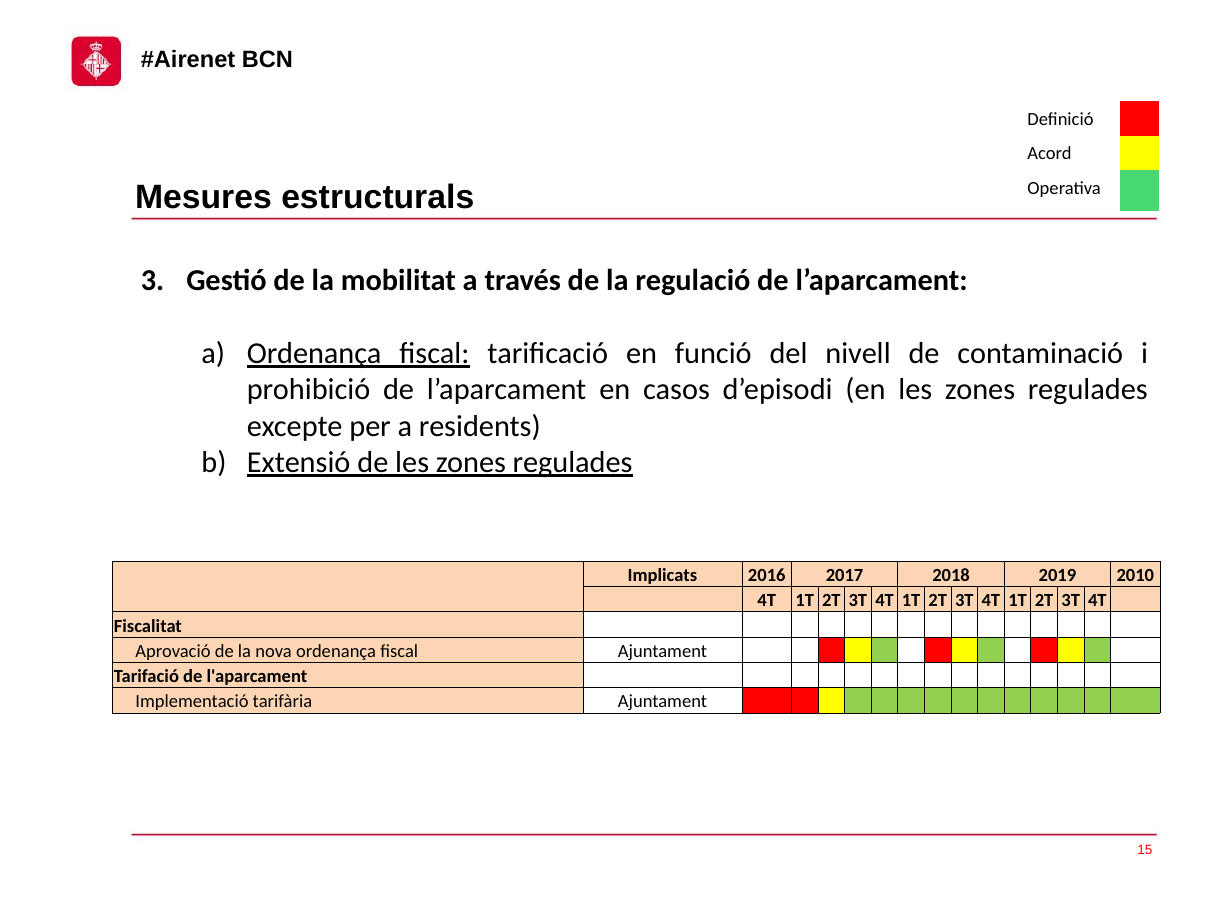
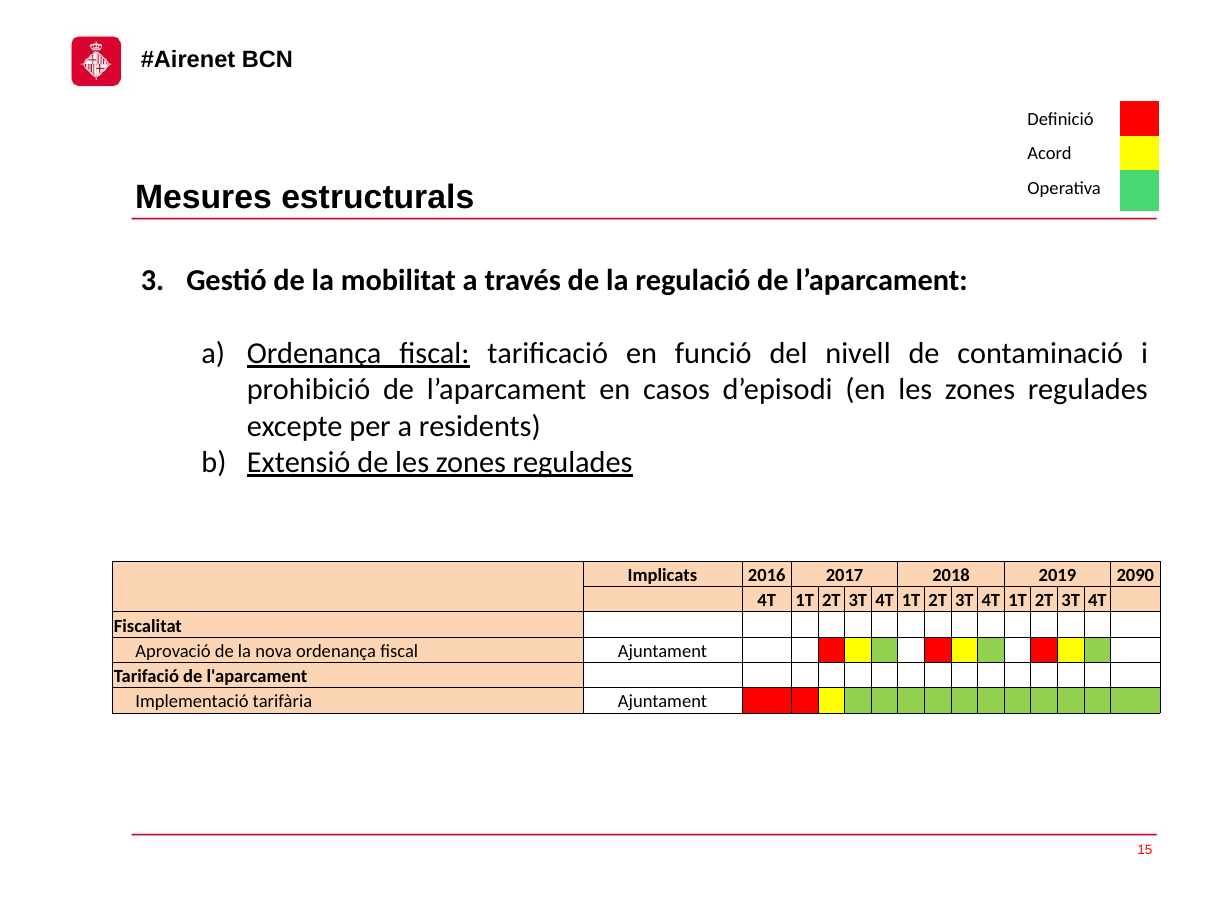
2010: 2010 -> 2090 (1135, 575)
